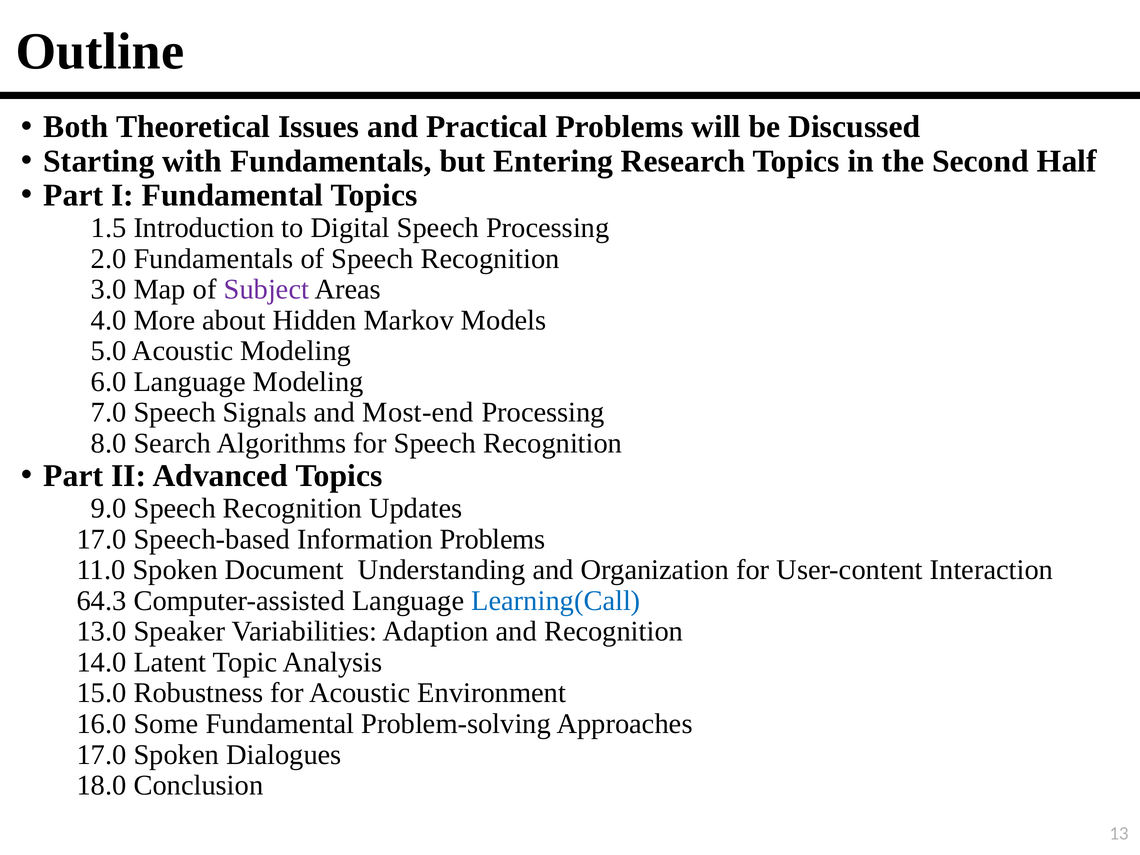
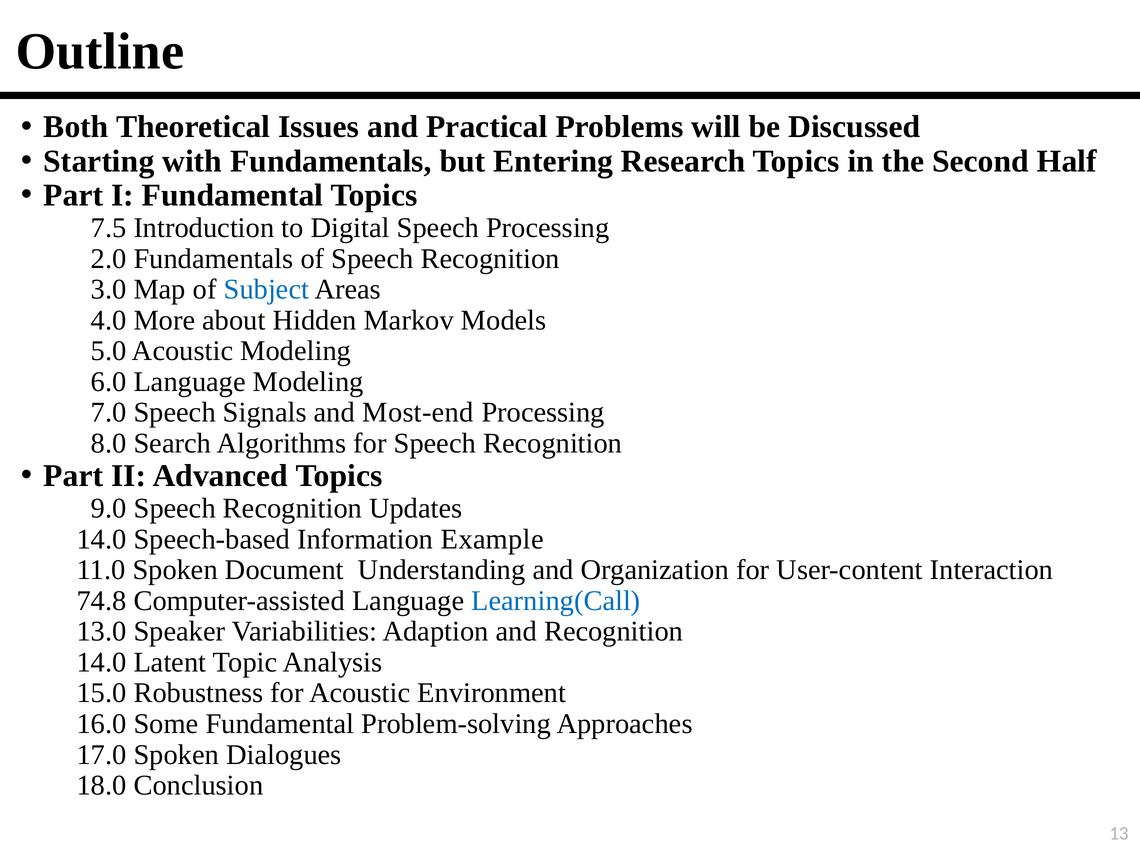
1.5: 1.5 -> 7.5 (109, 228)
Subject colour: purple -> blue (266, 289)
17.0: 17.0 -> 14.0 (102, 539)
Information Problems: Problems -> Example (492, 539)
64.3: 64.3 -> 74.8 (102, 601)
